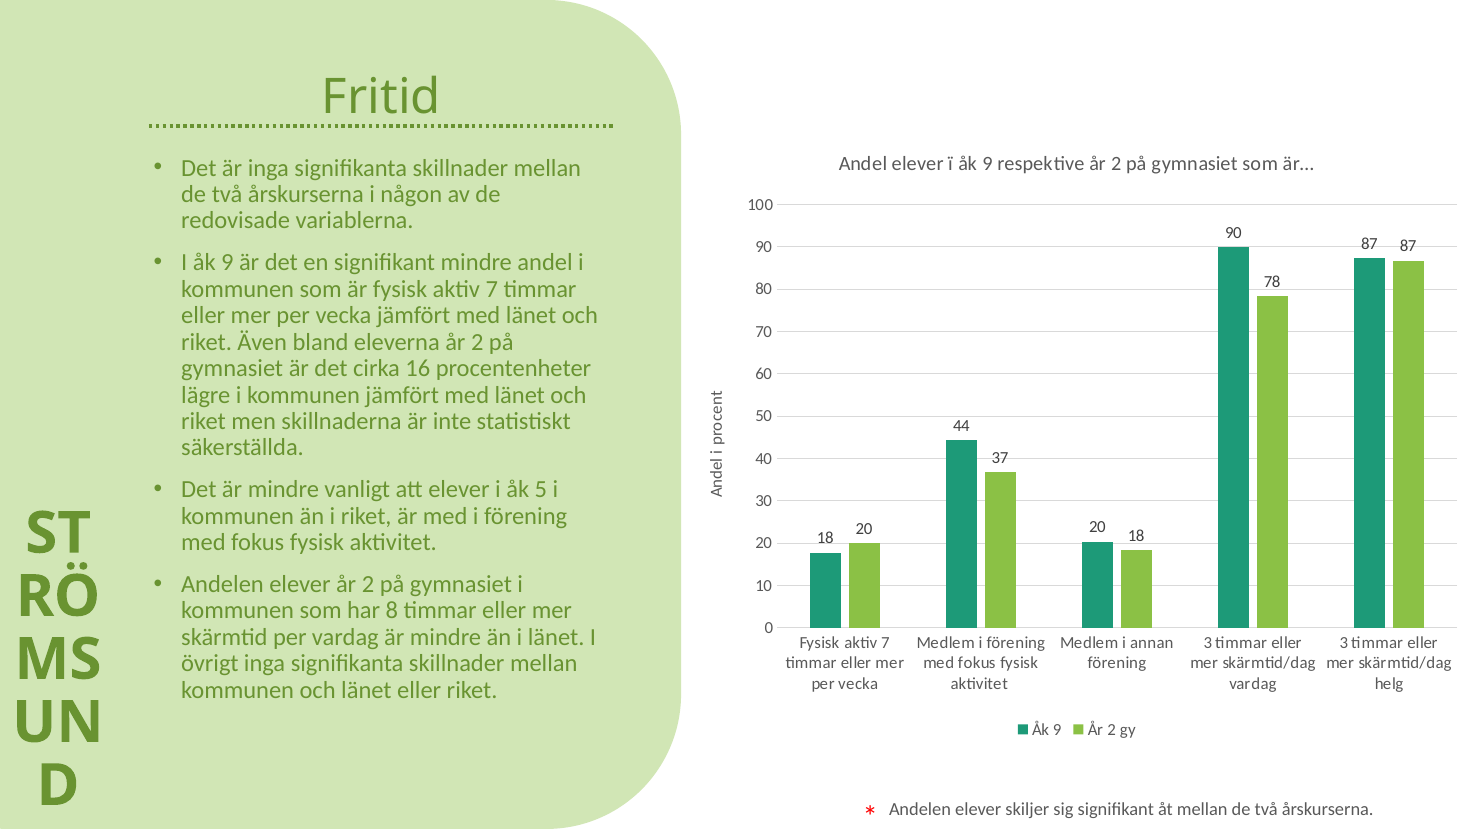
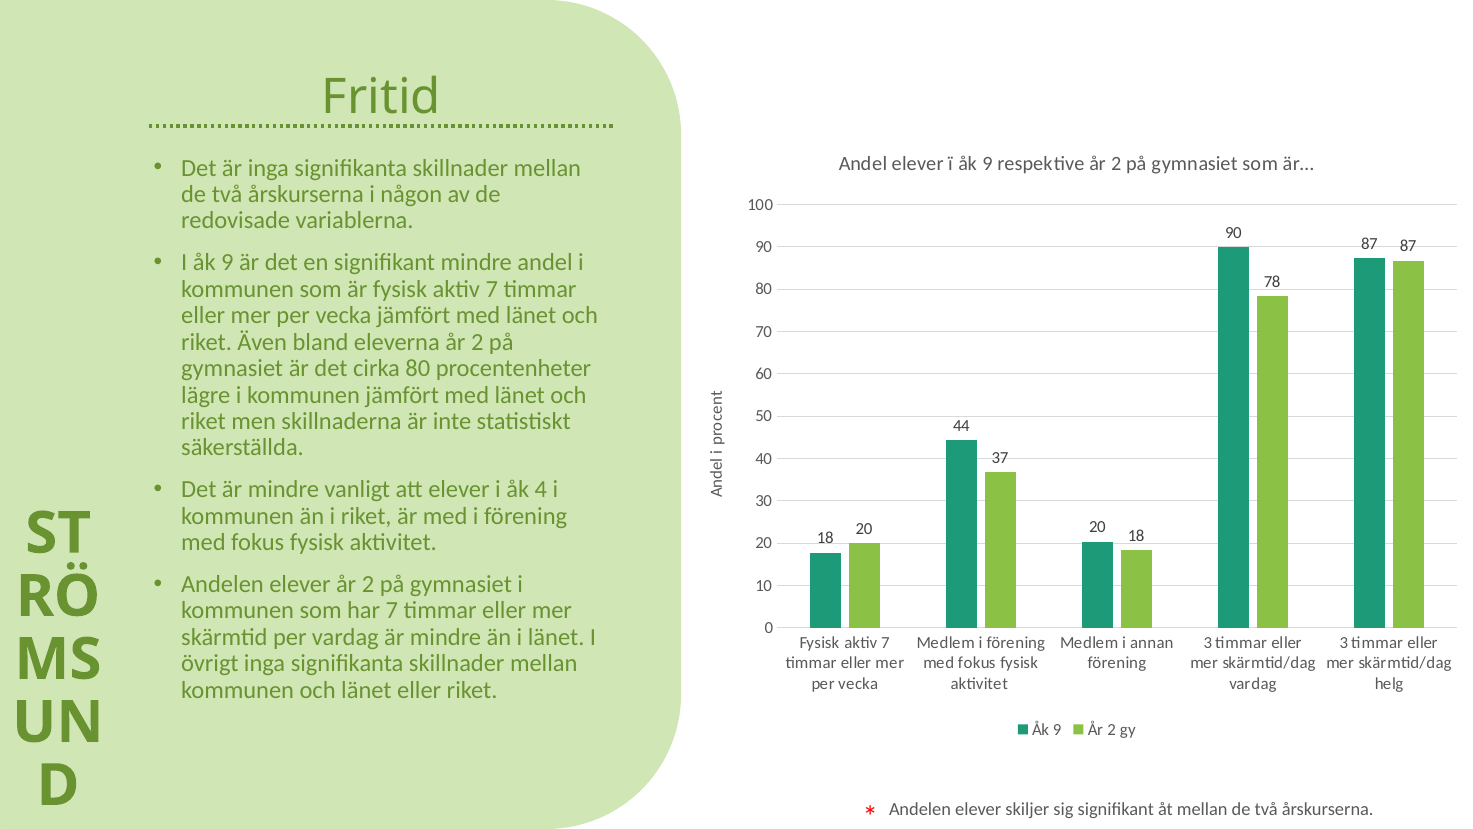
cirka 16: 16 -> 80 (418, 368)
5: 5 -> 4 (541, 489)
har 8: 8 -> 7 (392, 611)
